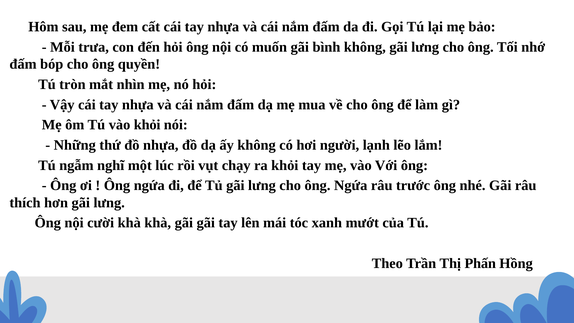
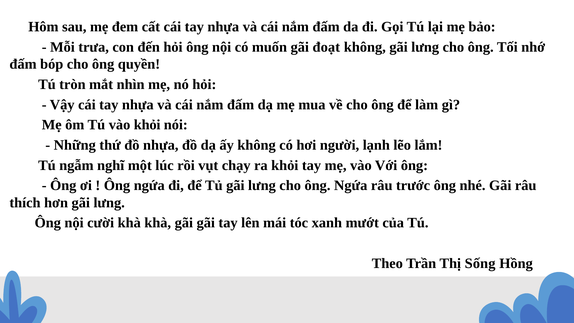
bình: bình -> đoạt (326, 47)
Phấn: Phấn -> Sống (480, 263)
